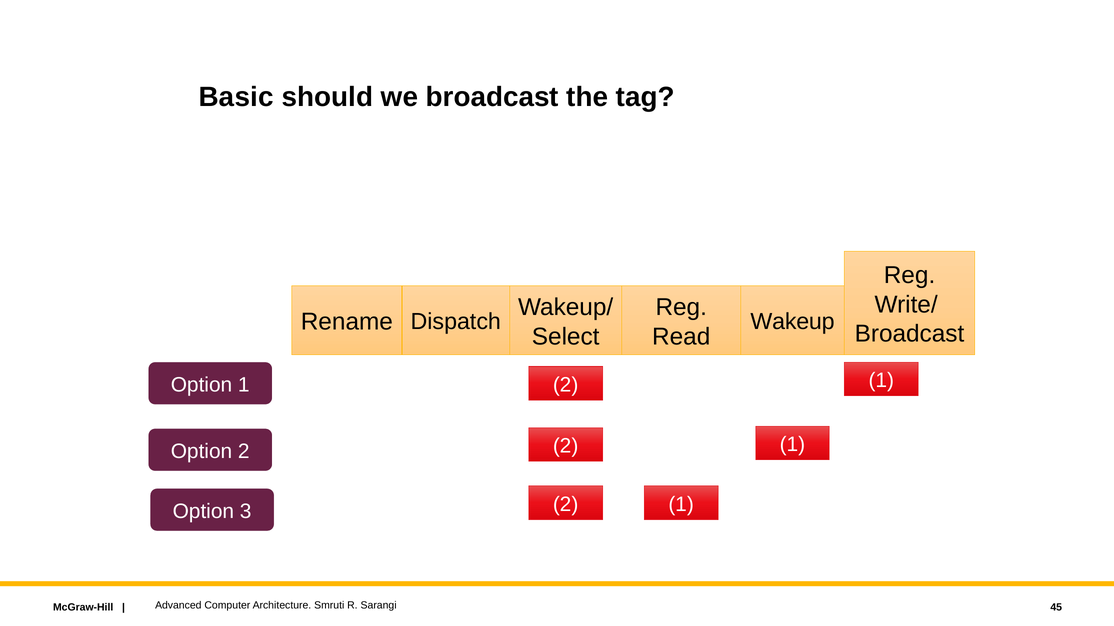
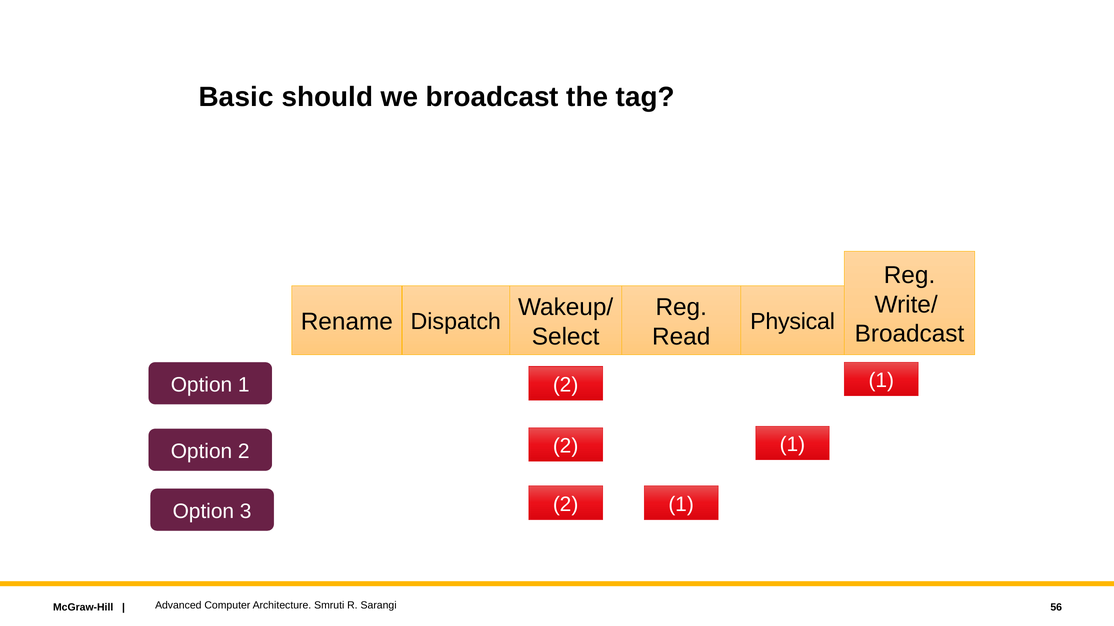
Wakeup: Wakeup -> Physical (793, 322)
45: 45 -> 56 (1056, 608)
